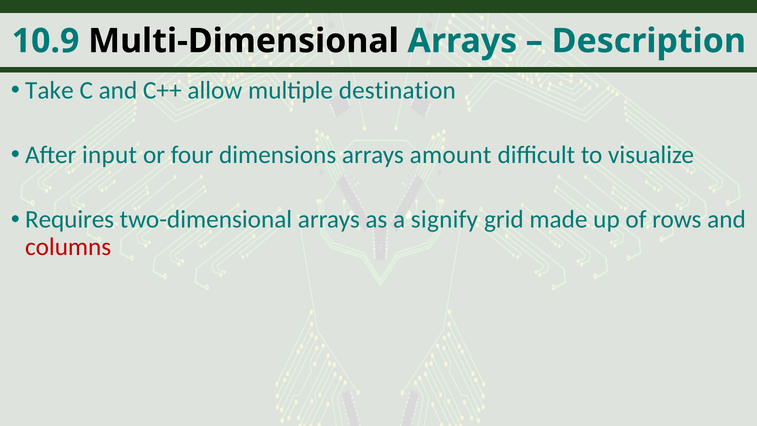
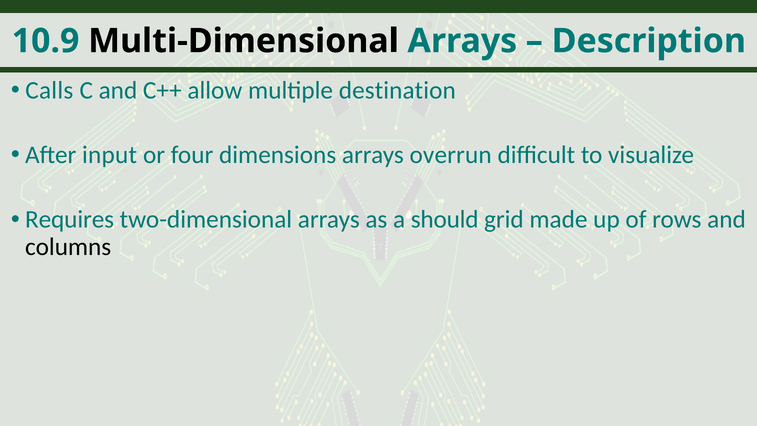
Take: Take -> Calls (49, 90)
amount: amount -> overrun (451, 155)
signify: signify -> should (445, 220)
columns colour: red -> black (68, 247)
